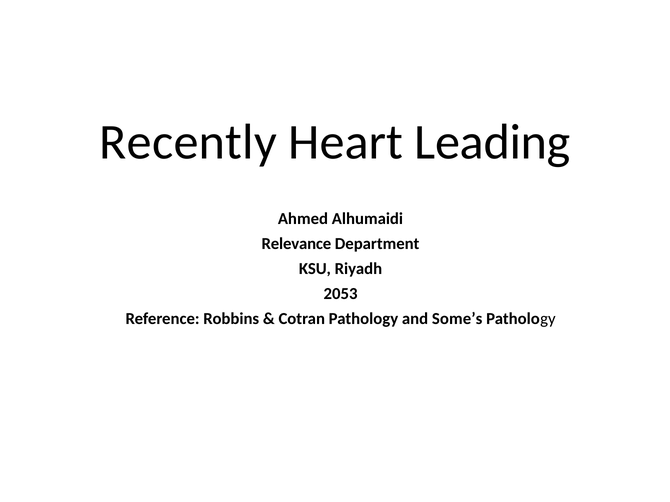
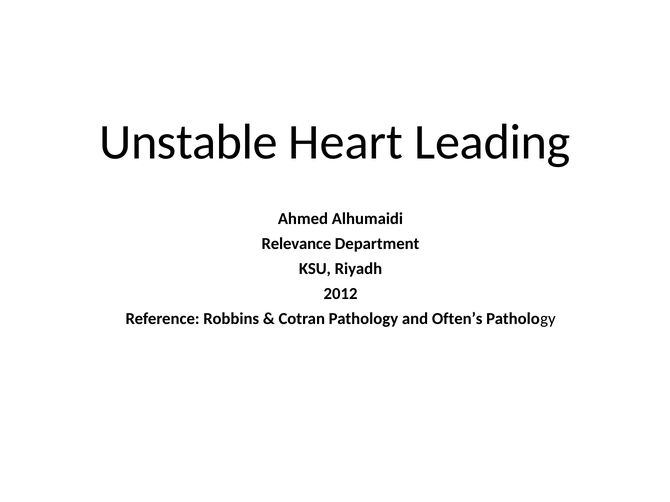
Recently: Recently -> Unstable (189, 142)
2053: 2053 -> 2012 (341, 294)
Some’s: Some’s -> Often’s (457, 319)
